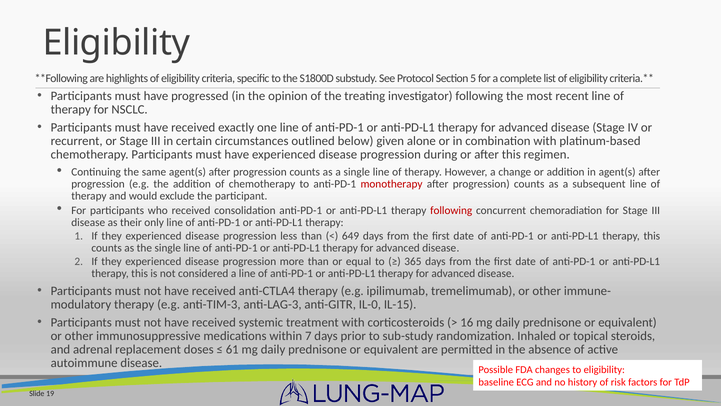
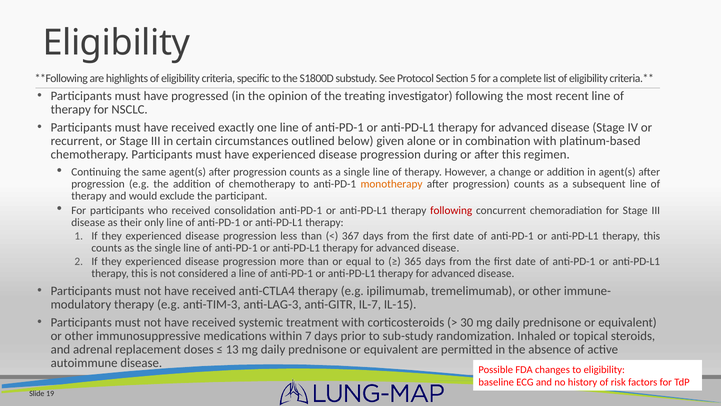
monotherapy colour: red -> orange (392, 184)
649: 649 -> 367 (351, 236)
IL-0: IL-0 -> IL-7 (370, 304)
16: 16 -> 30 (467, 322)
61: 61 -> 13 (232, 349)
